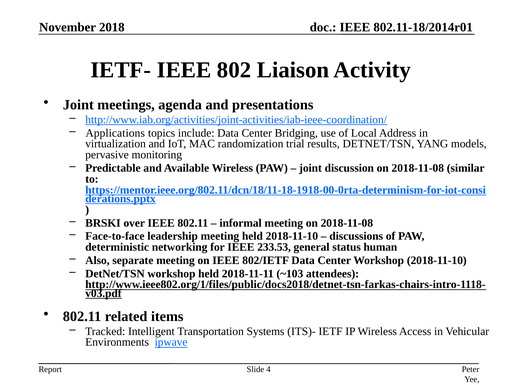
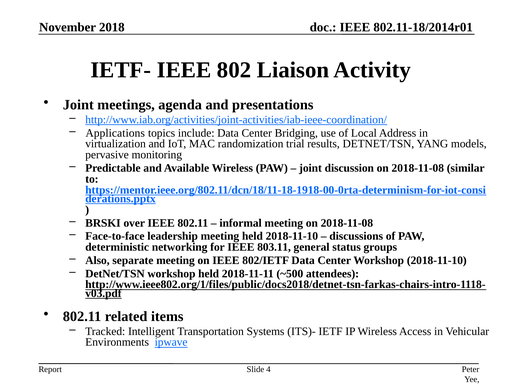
233.53: 233.53 -> 803.11 (274, 247)
human: human -> groups (380, 247)
~103: ~103 -> ~500 (290, 273)
